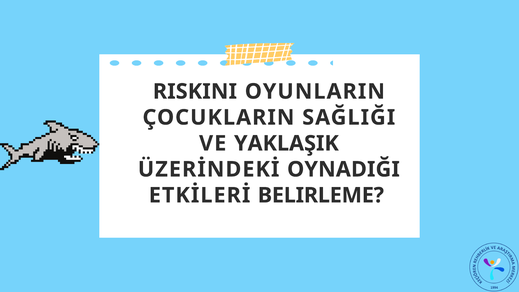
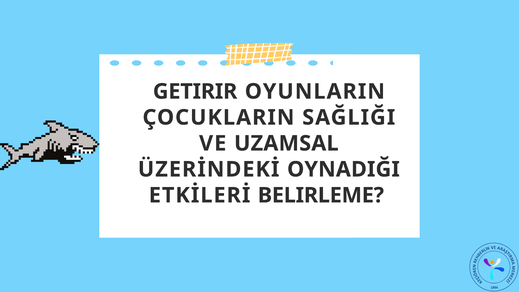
RISKINI: RISKINI -> GETIRIR (195, 91)
YAKLAŞIK: YAKLAŞIK -> UZAMSAL (286, 143)
